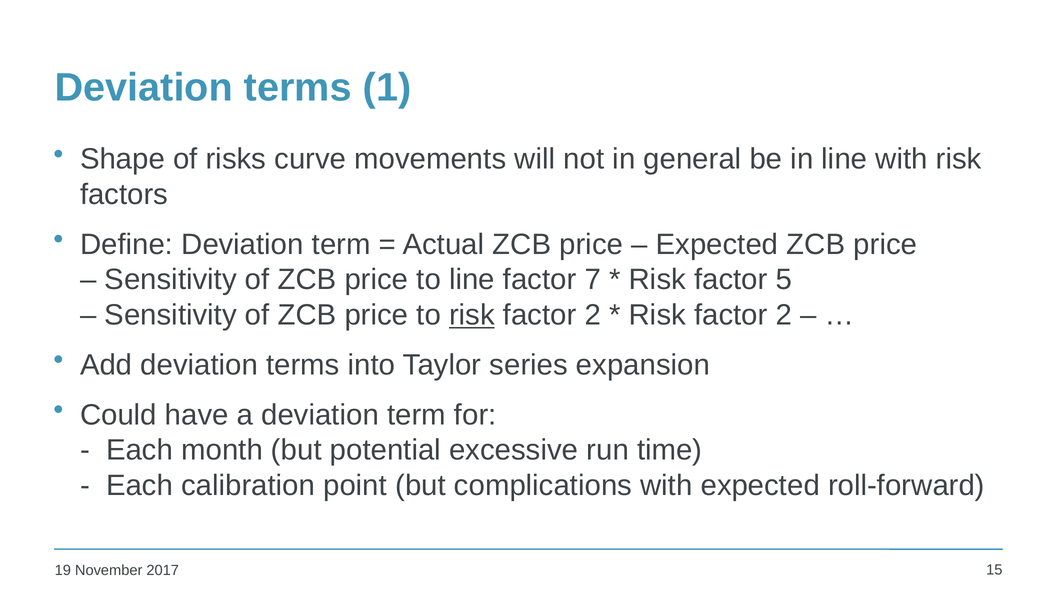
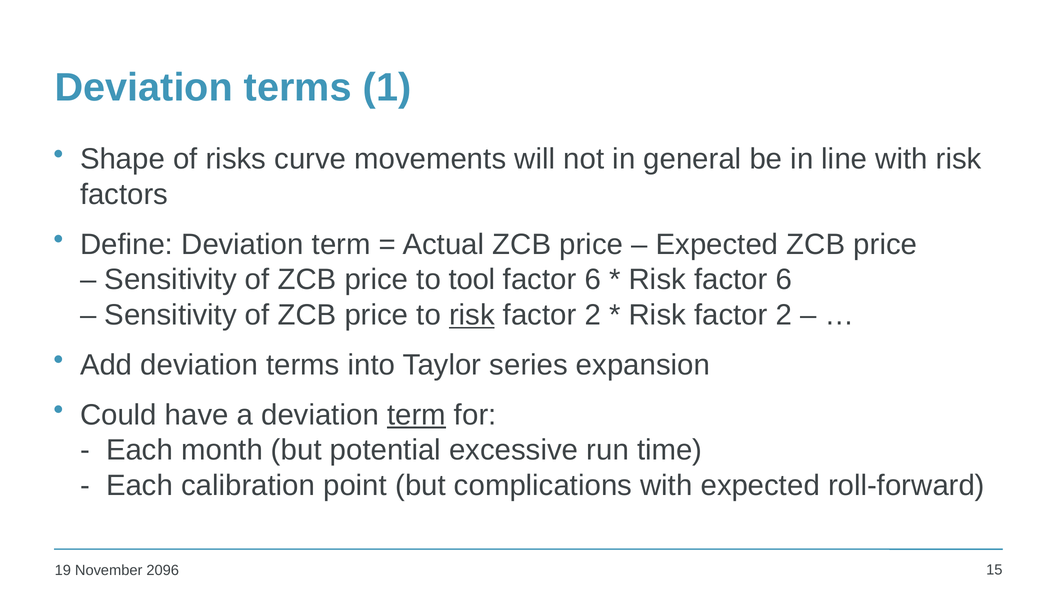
to line: line -> tool (472, 280)
7: 7 -> 6 (593, 280)
Risk factor 5: 5 -> 6 (784, 280)
term underline: none -> present (416, 415)
2017: 2017 -> 2096 (163, 570)
